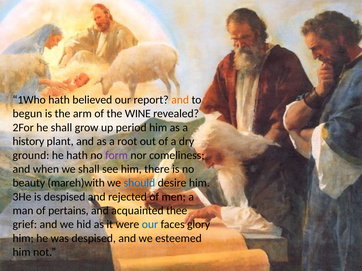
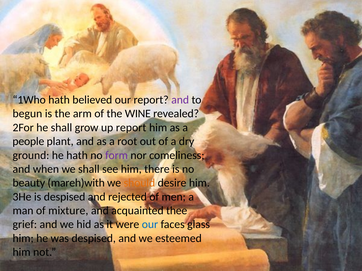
and colour: orange -> purple (180, 100)
up period: period -> report (131, 128)
history: history -> people (28, 142)
should colour: blue -> orange (139, 183)
pertains: pertains -> mixture (68, 211)
glory: glory -> glass (199, 225)
